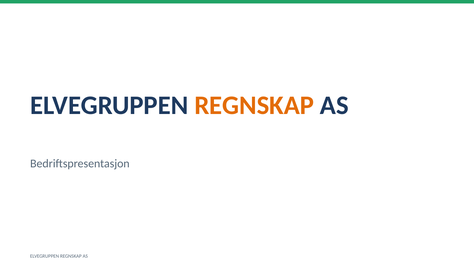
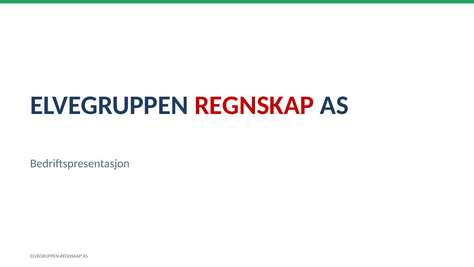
REGNSKAP colour: orange -> red (254, 105)
